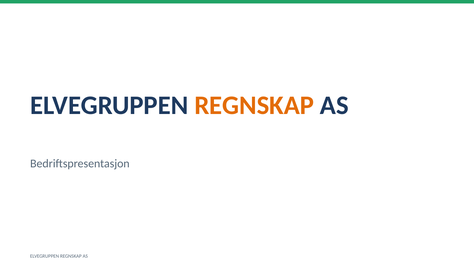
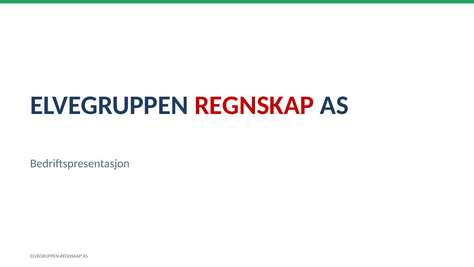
REGNSKAP colour: orange -> red (254, 105)
